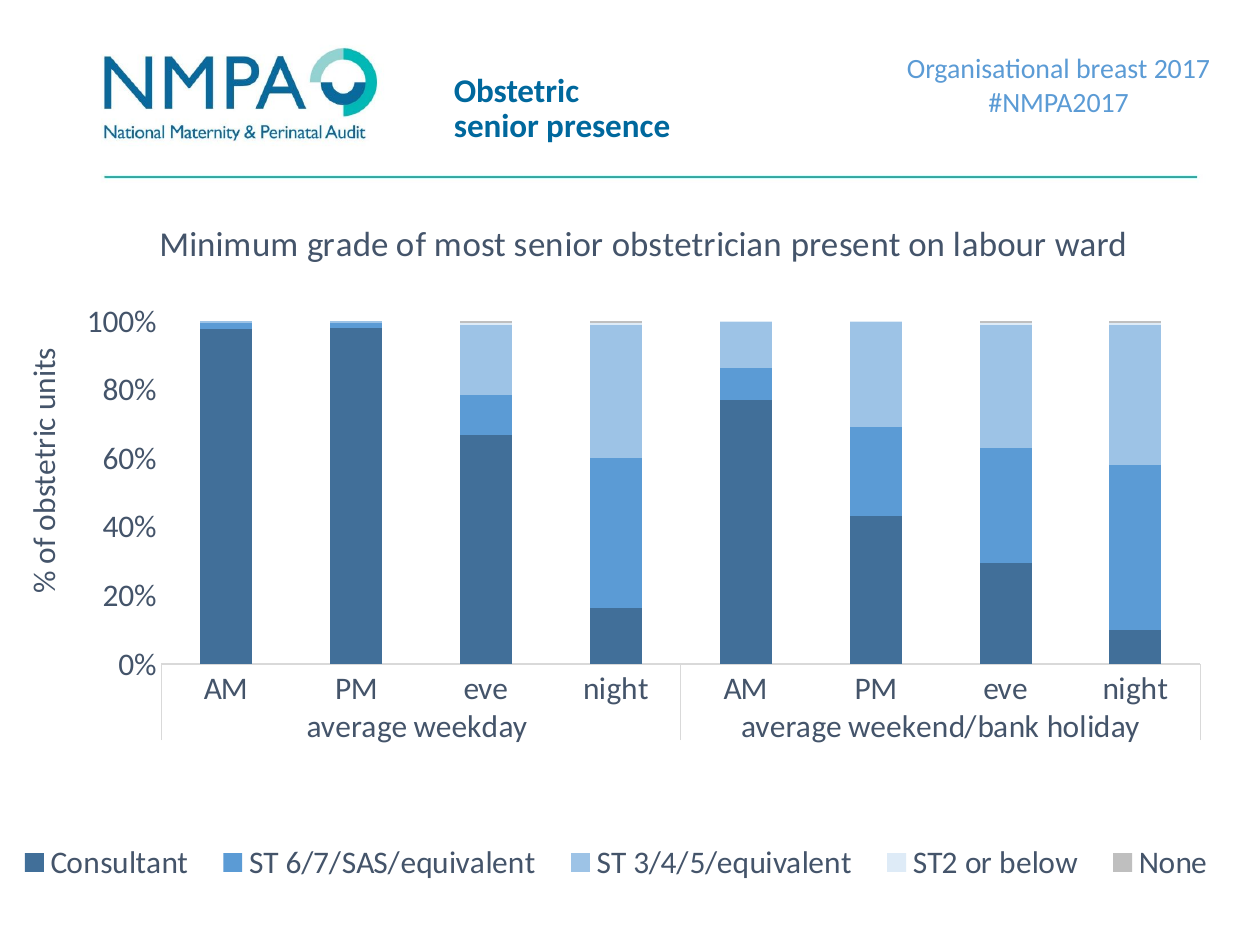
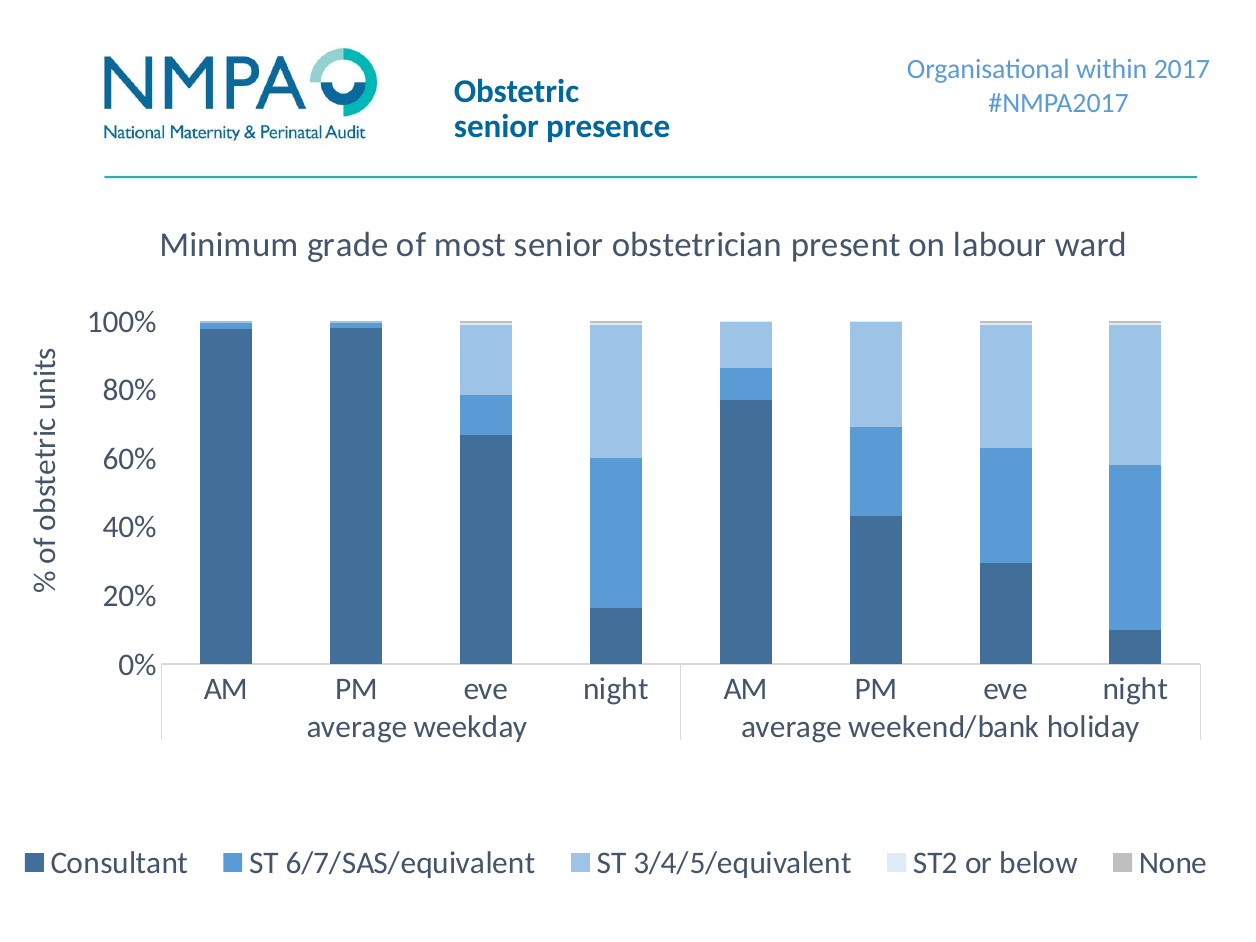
breast: breast -> within (1112, 70)
